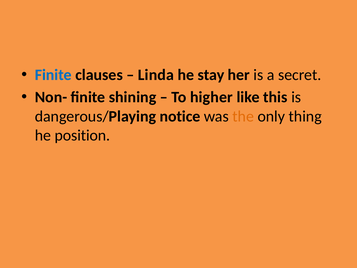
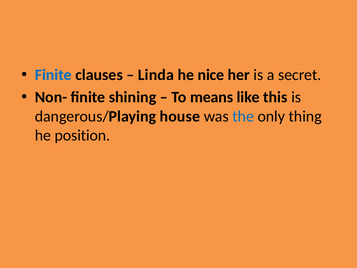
stay: stay -> nice (211, 75)
higher: higher -> means (212, 97)
notice: notice -> house (180, 116)
the colour: orange -> blue (243, 116)
